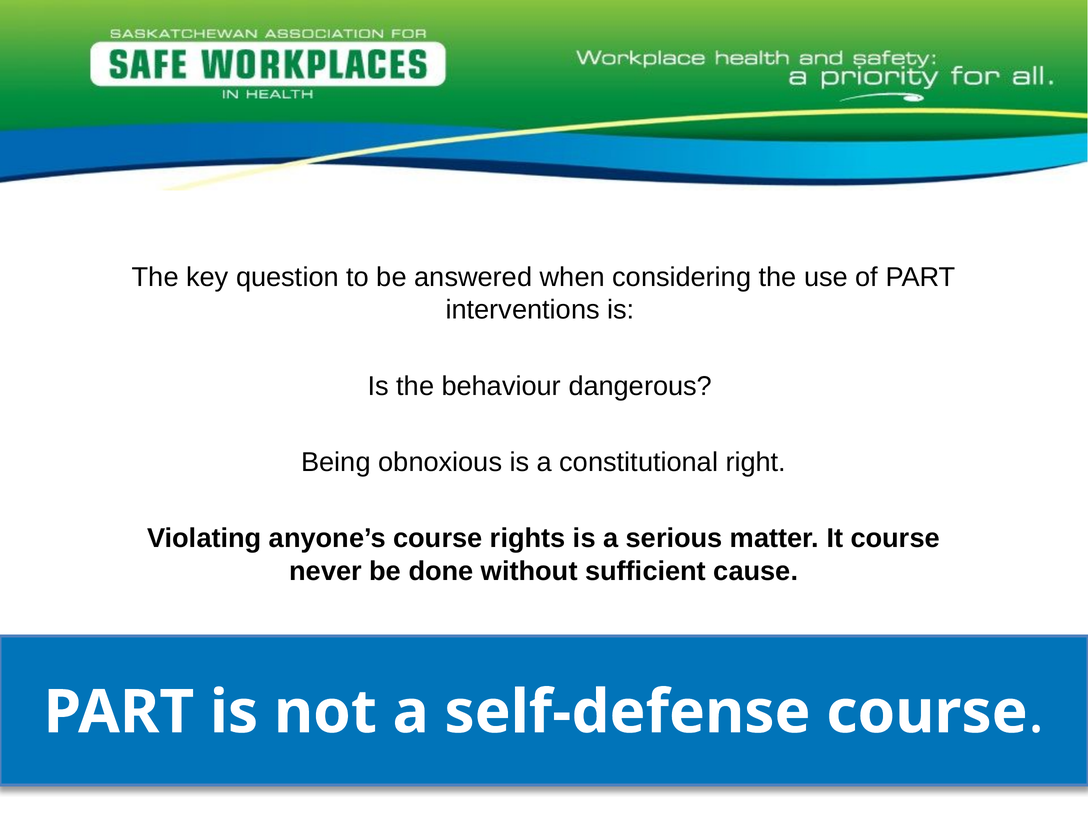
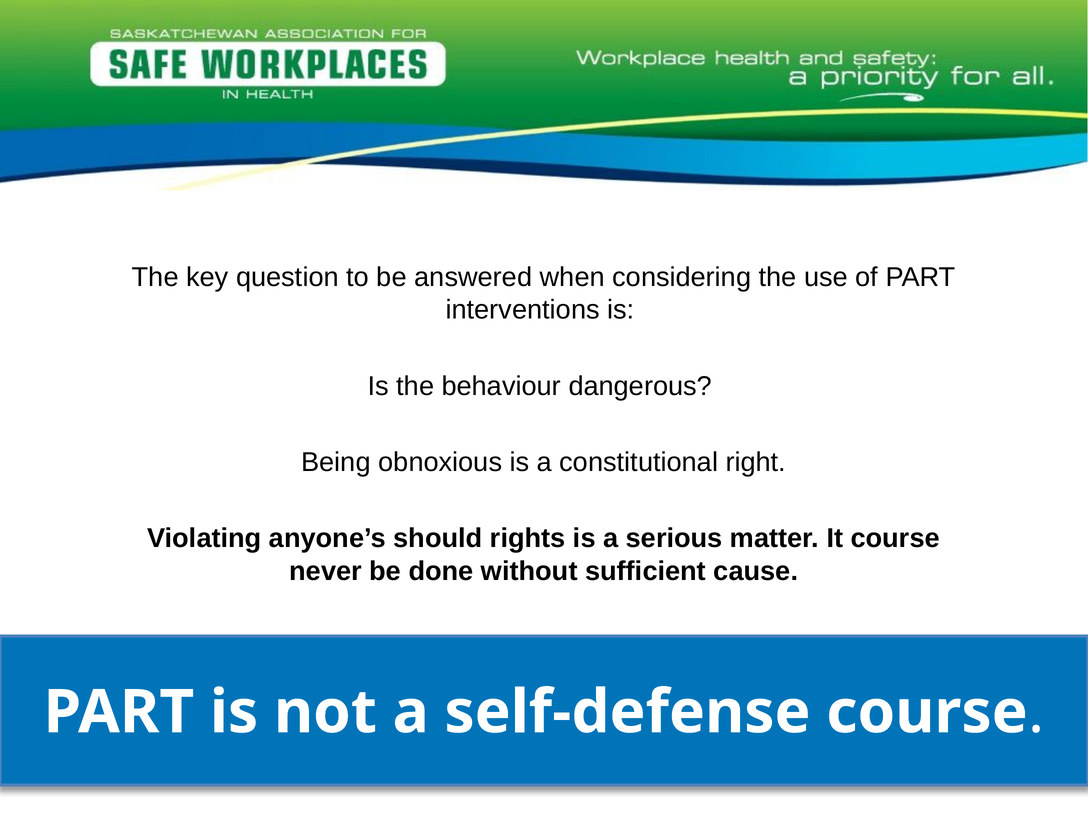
anyone’s course: course -> should (438, 538)
